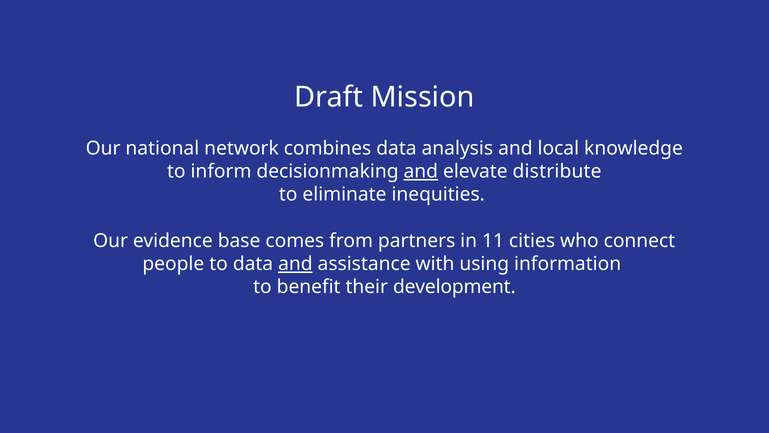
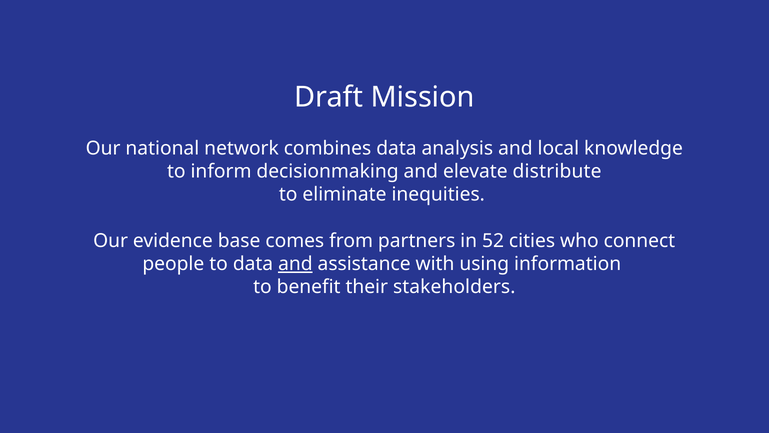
and underline: present -> none (421, 171)
11: 11 -> 52 (493, 241)
development: development -> stakeholders (454, 287)
